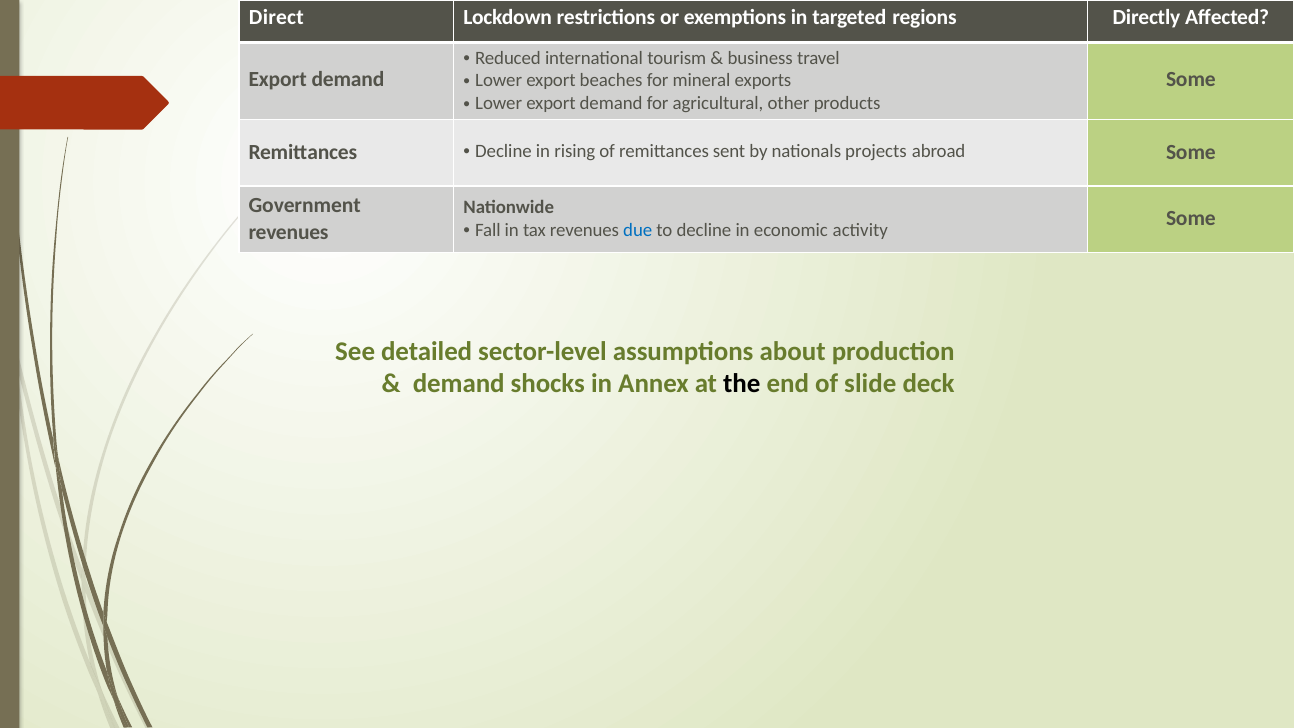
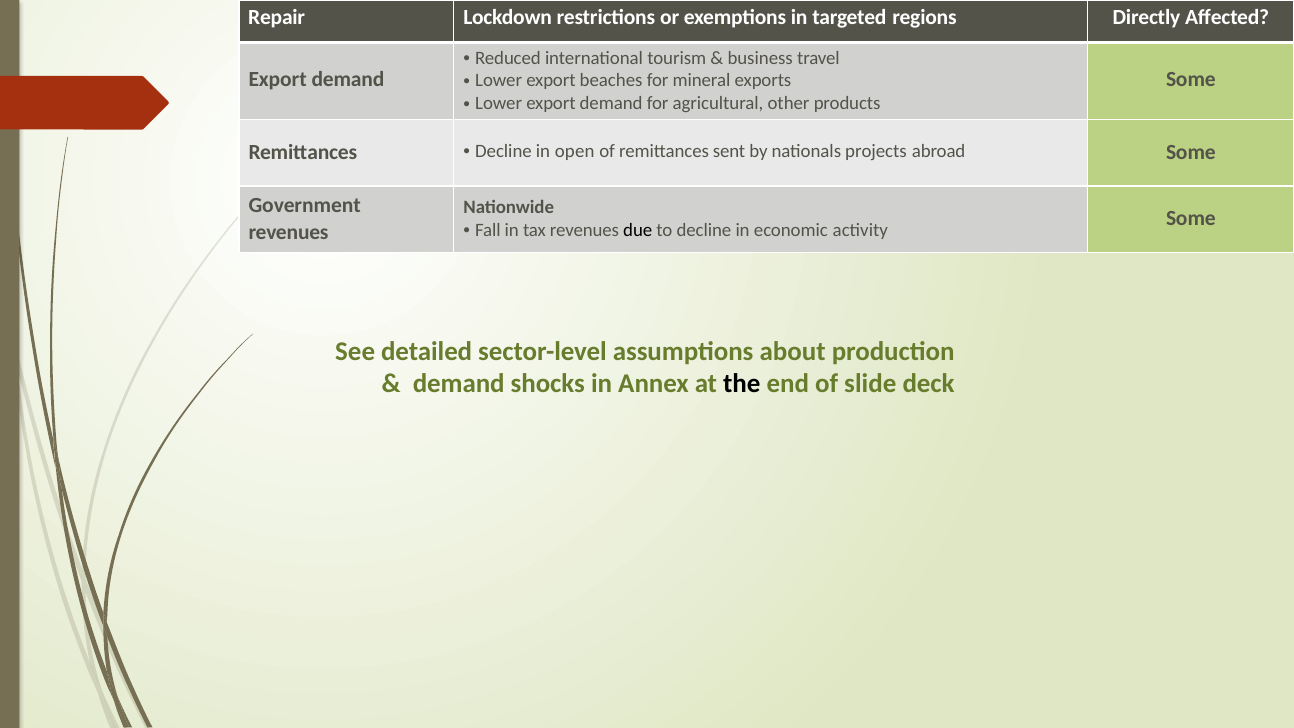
Direct: Direct -> Repair (277, 17)
rising: rising -> open (575, 151)
due colour: blue -> black (638, 230)
